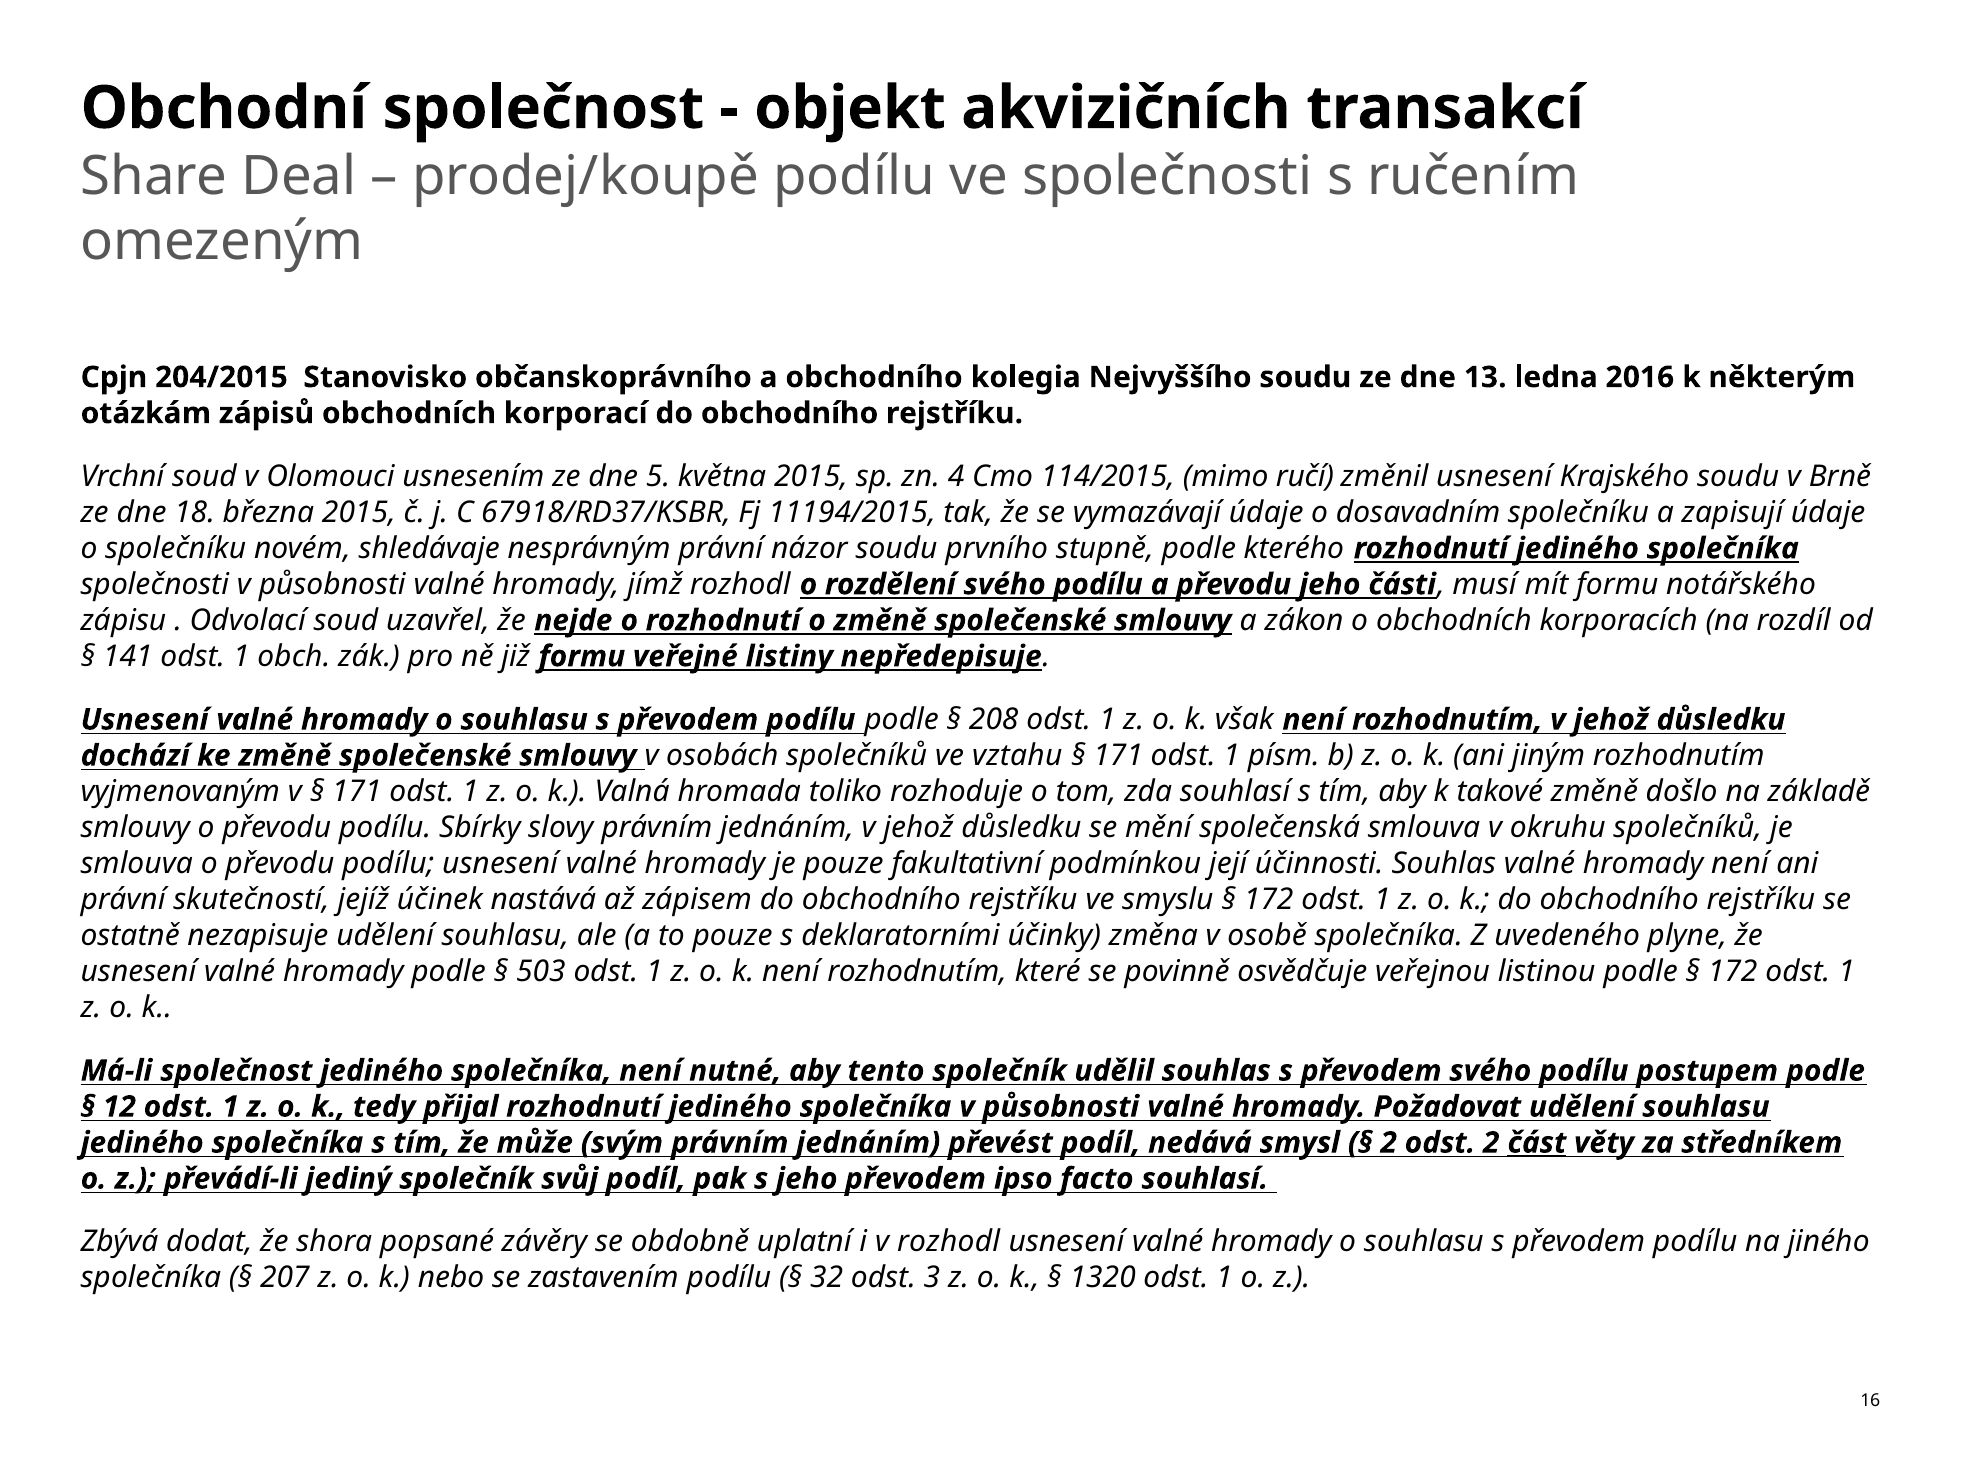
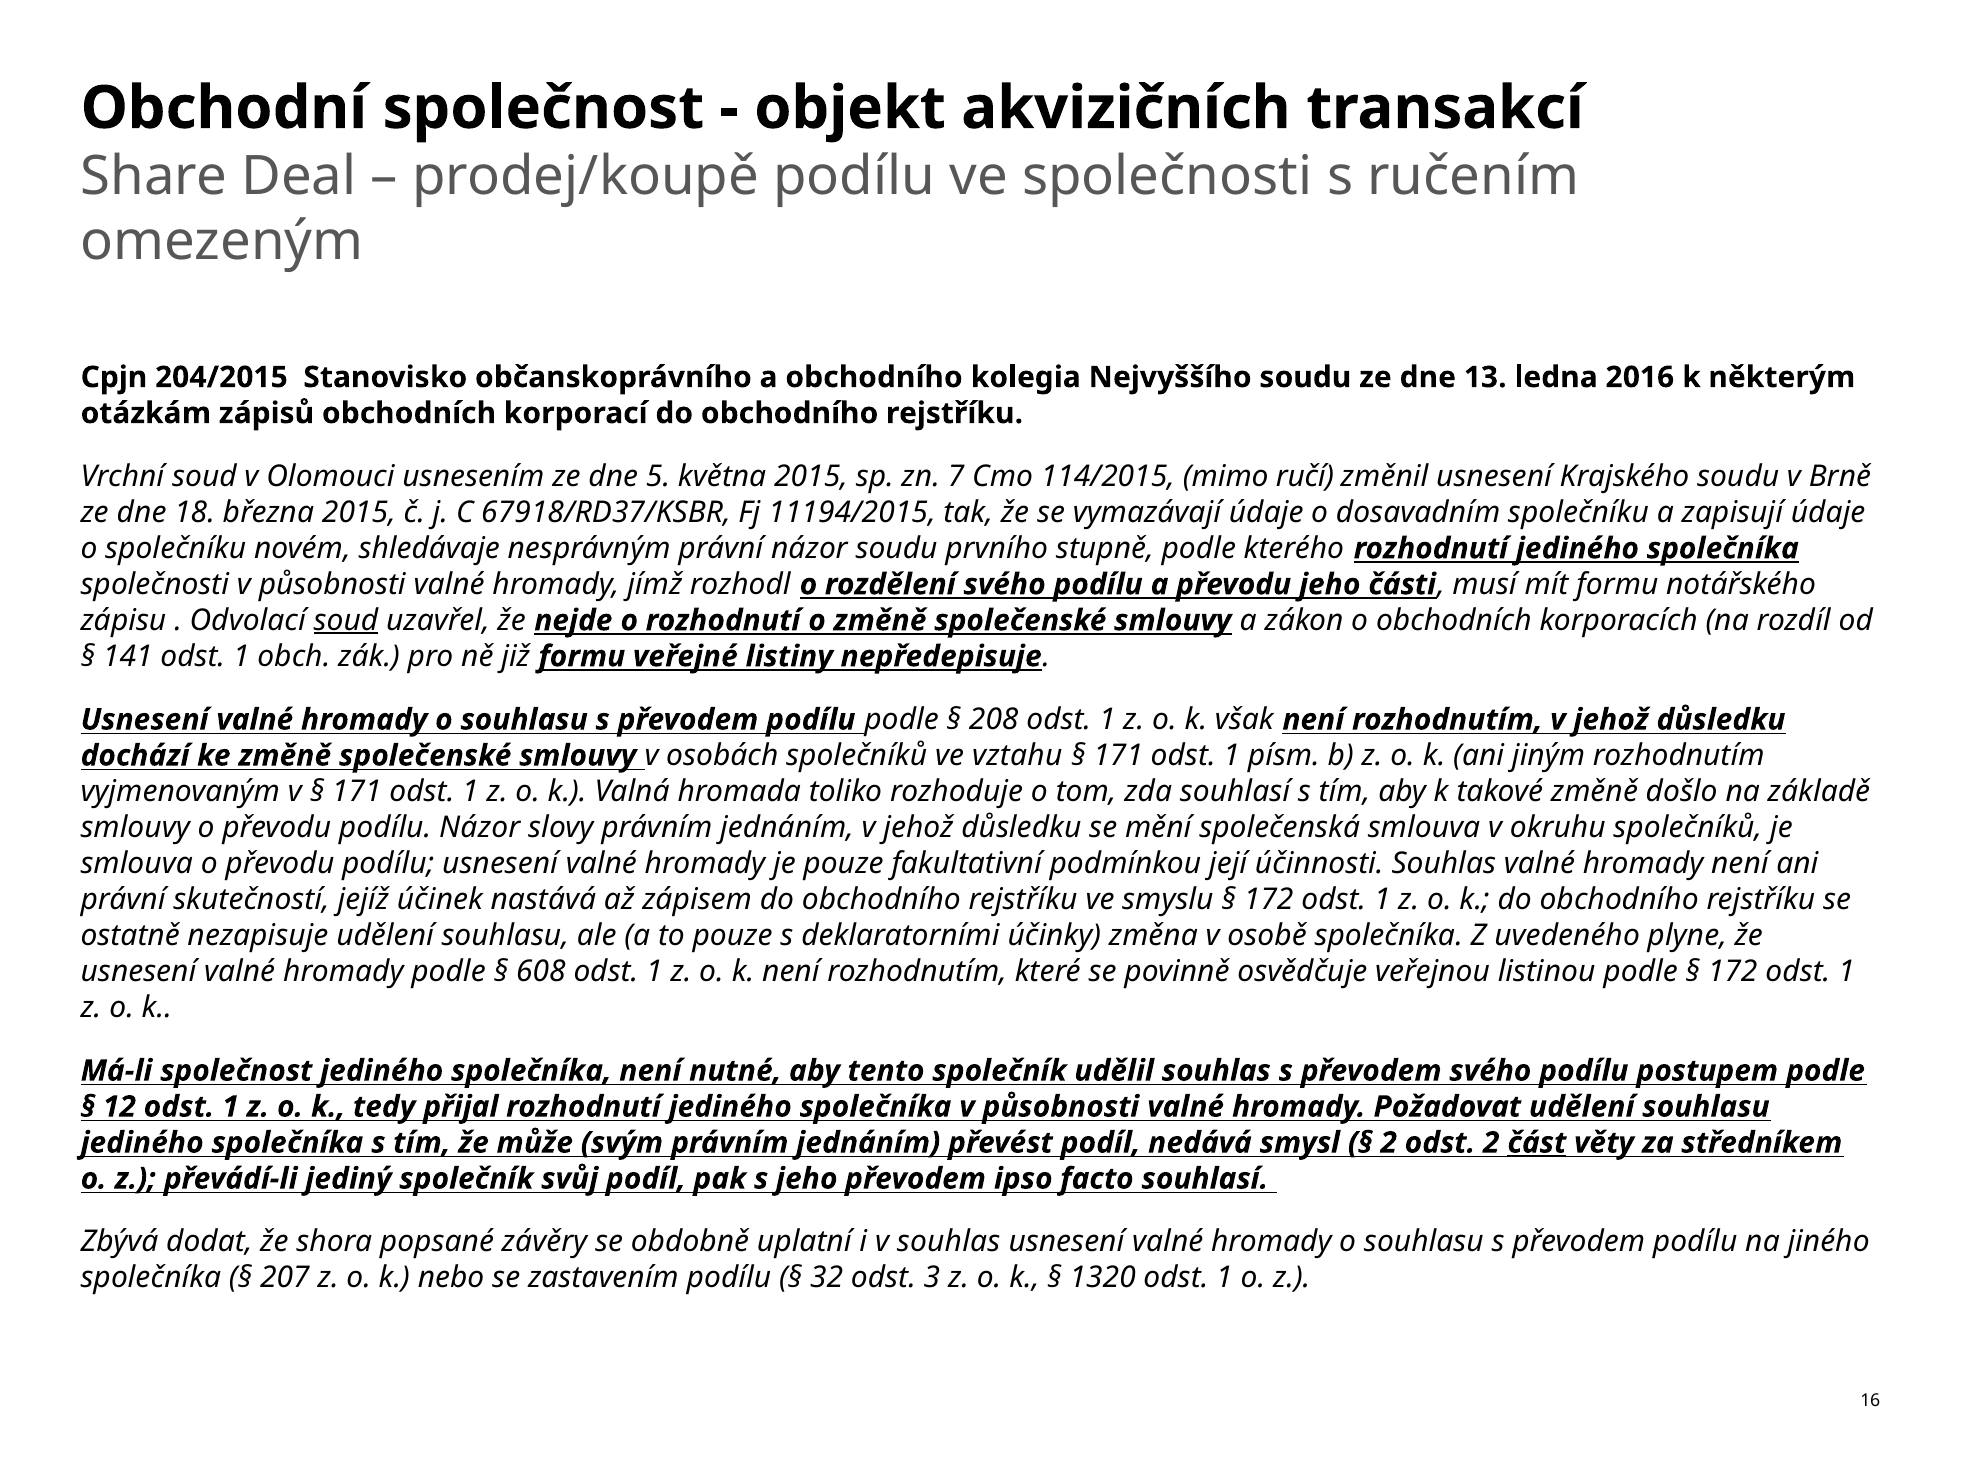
4: 4 -> 7 (956, 476)
soud underline: none -> present (346, 620)
podílu Sbírky: Sbírky -> Názor (480, 827)
503: 503 -> 608 (541, 971)
v rozhodl: rozhodl -> souhlas (949, 1242)
